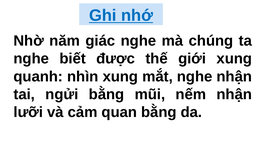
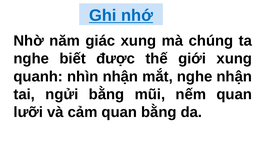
giác nghe: nghe -> xung (138, 41)
nhìn xung: xung -> nhận (120, 76)
nếm nhận: nhận -> quan (234, 94)
